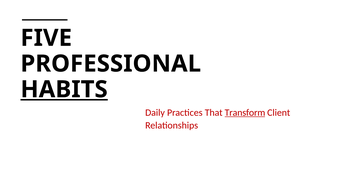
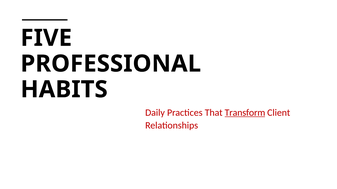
HABITS underline: present -> none (64, 90)
